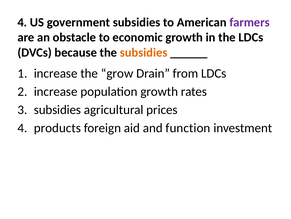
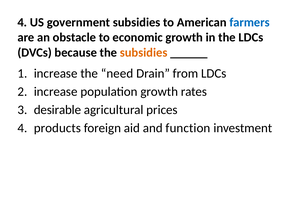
farmers colour: purple -> blue (250, 22)
grow: grow -> need (117, 73)
subsidies: subsidies -> desirable (57, 109)
